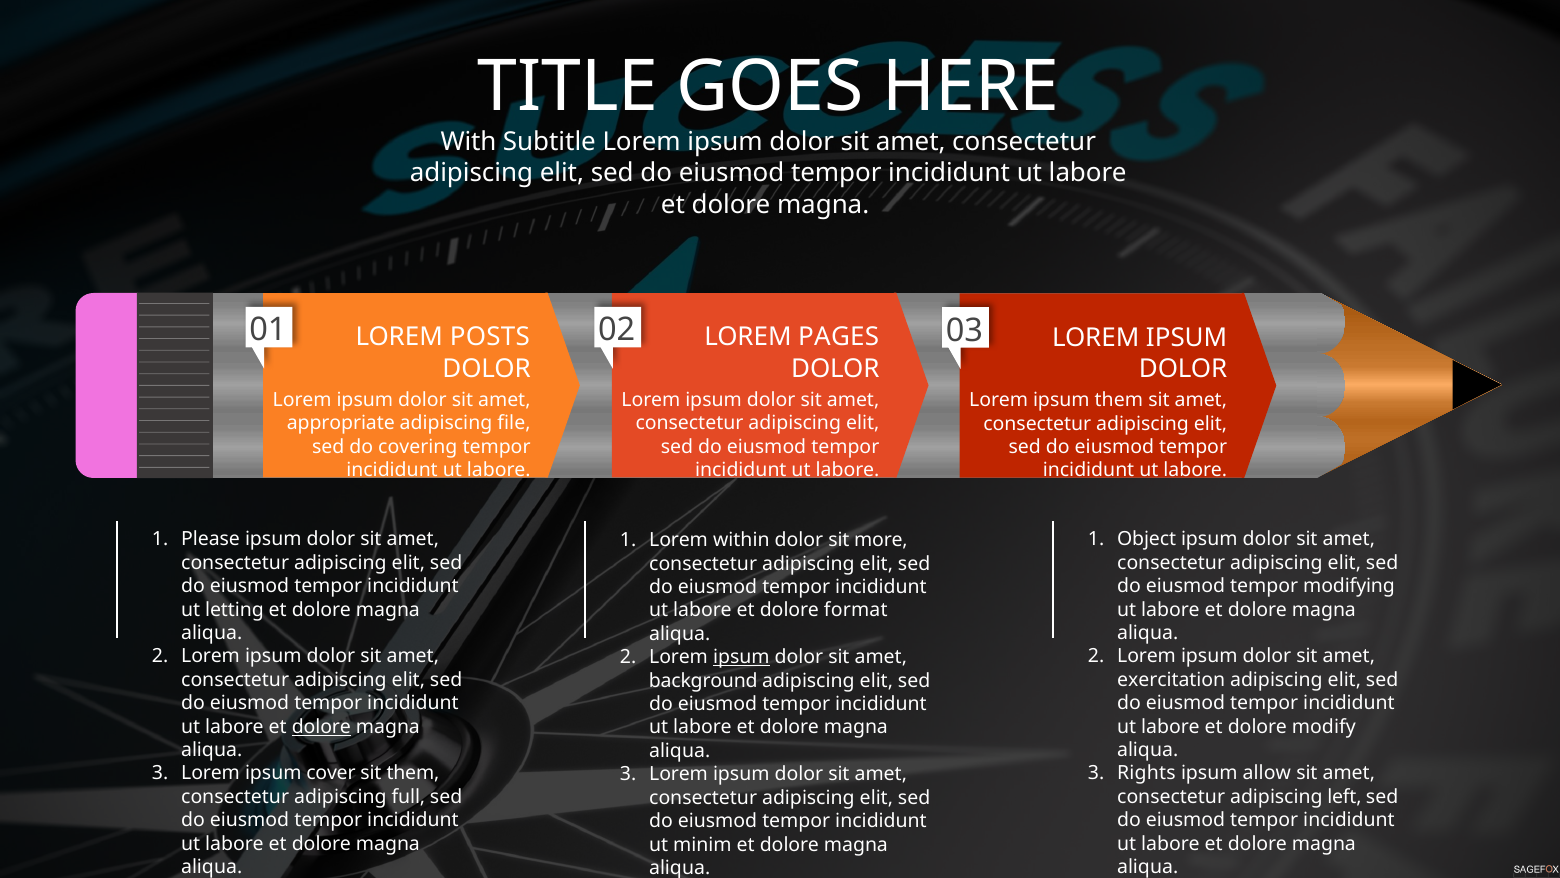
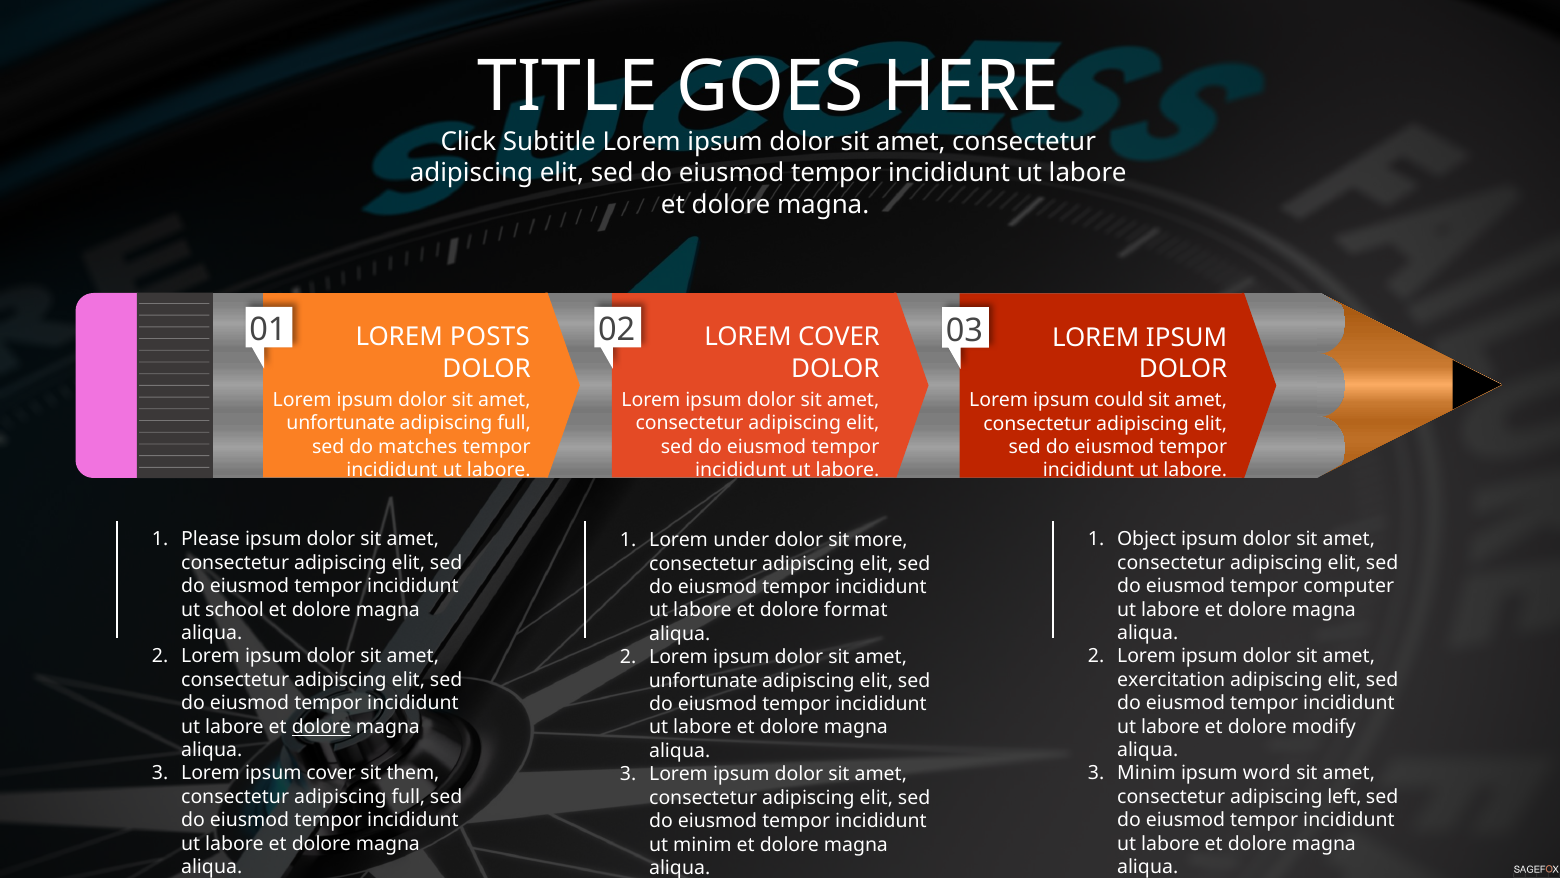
With: With -> Click (468, 142)
LOREM PAGES: PAGES -> COVER (839, 337)
ipsum them: them -> could (1119, 400)
appropriate: appropriate -> unfortunate (341, 423)
file: file -> full (514, 423)
covering: covering -> matches (418, 447)
within: within -> under (741, 540)
modifying: modifying -> computer (1349, 586)
letting: letting -> school (234, 609)
ipsum underline: present -> none (741, 657)
background: background -> unfortunate (703, 680)
Rights: Rights -> Minim (1146, 773)
allow: allow -> word (1267, 773)
